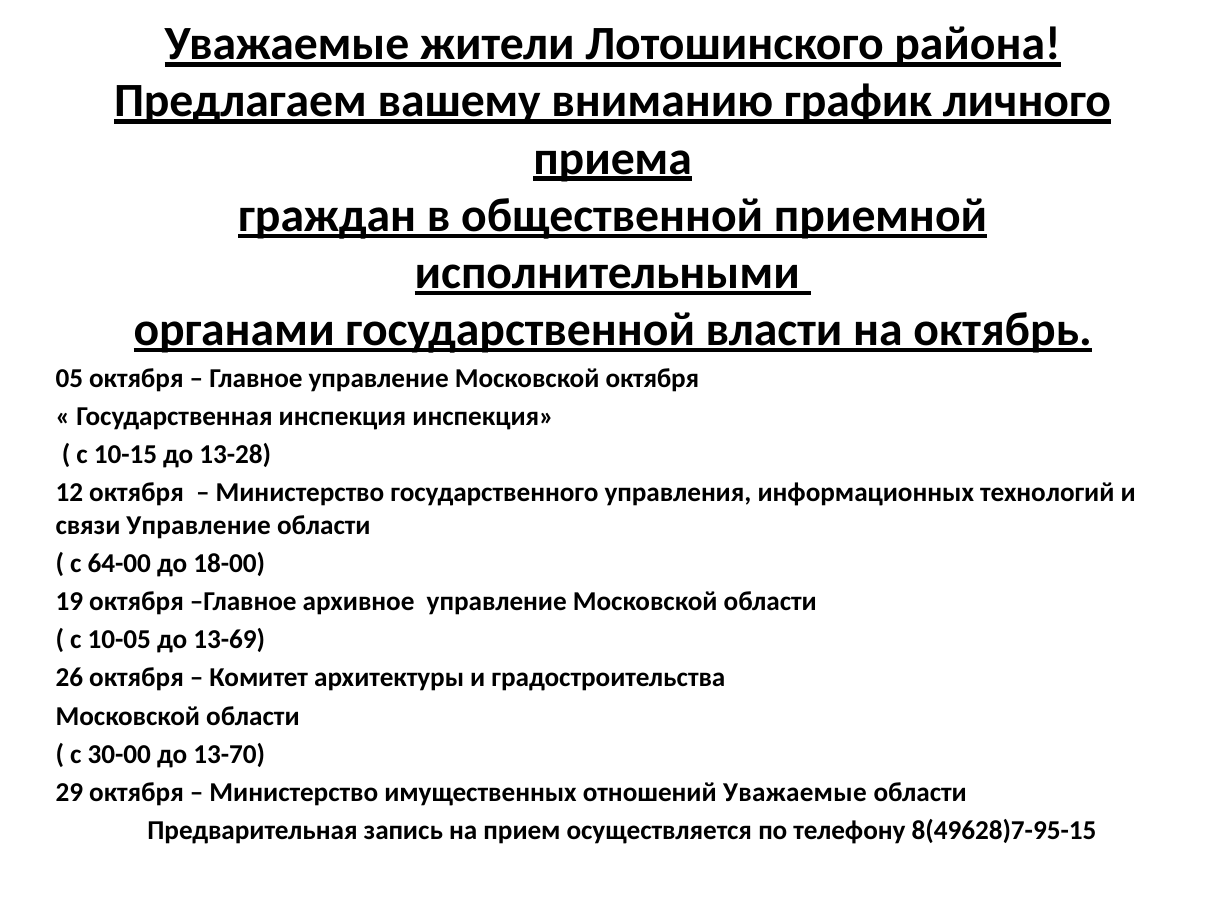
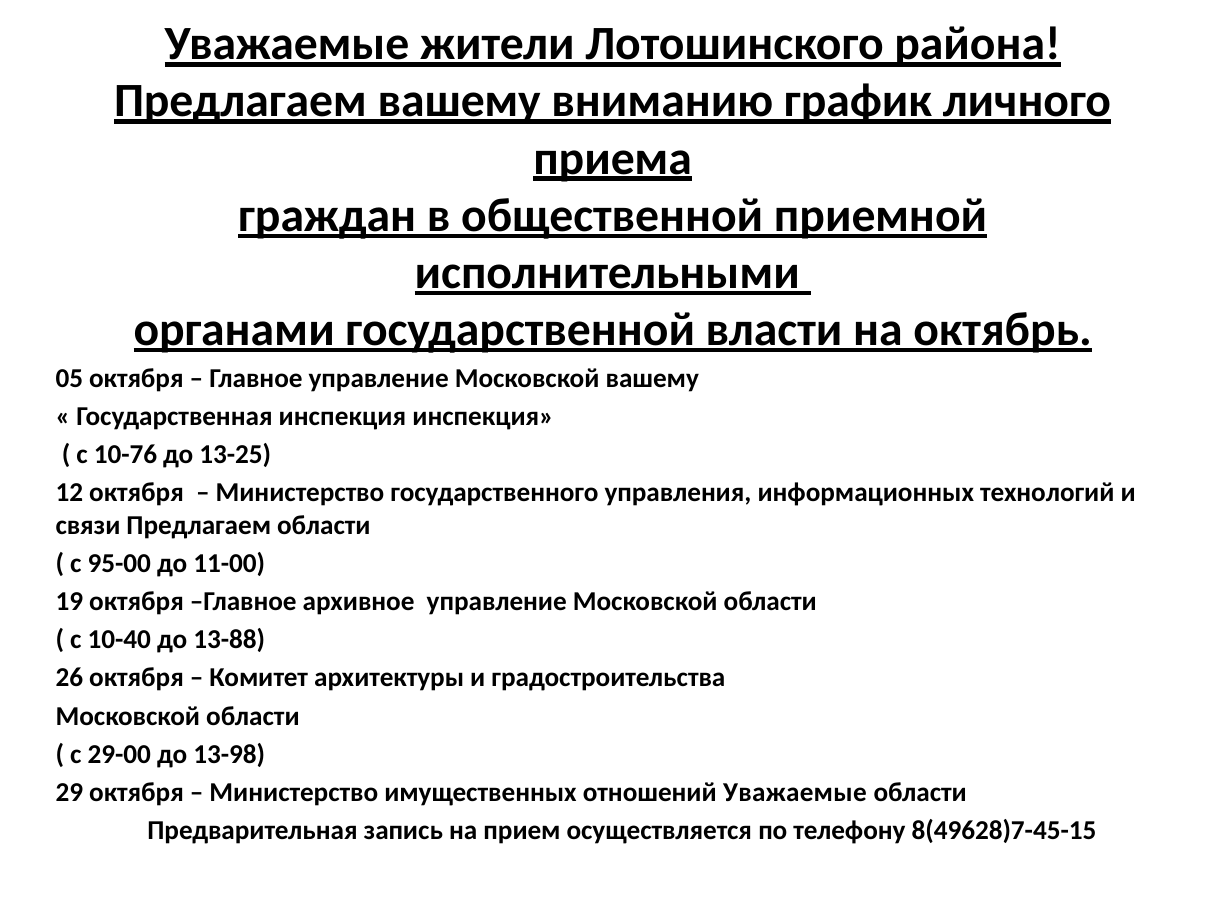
Московской октября: октября -> вашему (652, 378)
10-15: 10-15 -> 10-76 (125, 454)
13-28: 13-28 -> 13-25 (235, 454)
связи Управление: Управление -> Предлагаем (199, 525)
64-00: 64-00 -> 95-00 (119, 563)
18-00: 18-00 -> 11-00 (229, 563)
10-05: 10-05 -> 10-40 (119, 639)
13-69: 13-69 -> 13-88 (229, 639)
30-00: 30-00 -> 29-00 (119, 754)
13-70: 13-70 -> 13-98 (229, 754)
8(49628)7-95-15: 8(49628)7-95-15 -> 8(49628)7-45-15 (1004, 830)
